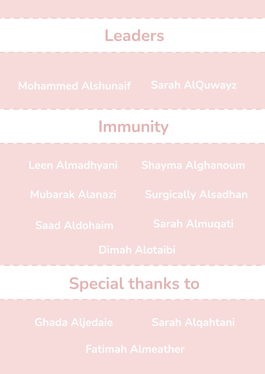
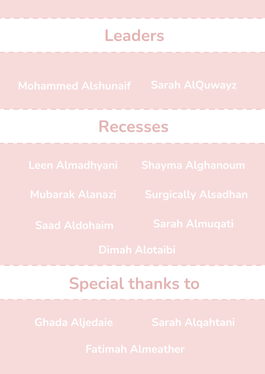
Immunity: Immunity -> Recesses (133, 126)
